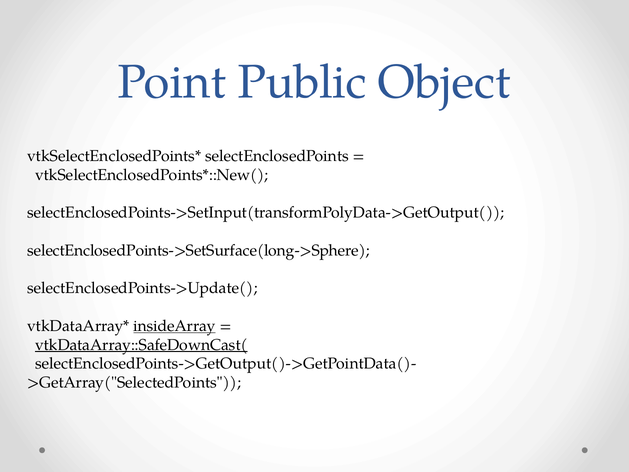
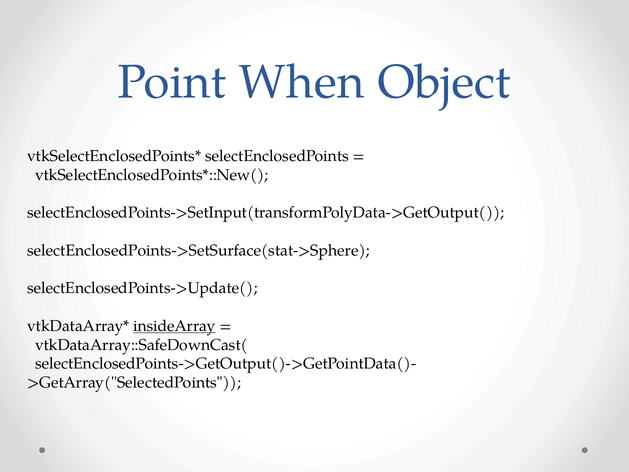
Public: Public -> When (302, 82)
selectEnclosedPoints->SetSurface(long->Sphere: selectEnclosedPoints->SetSurface(long->Sphere -> selectEnclosedPoints->SetSurface(stat->Sphere (198, 250)
vtkDataArray::SafeDownCast( underline: present -> none (141, 345)
